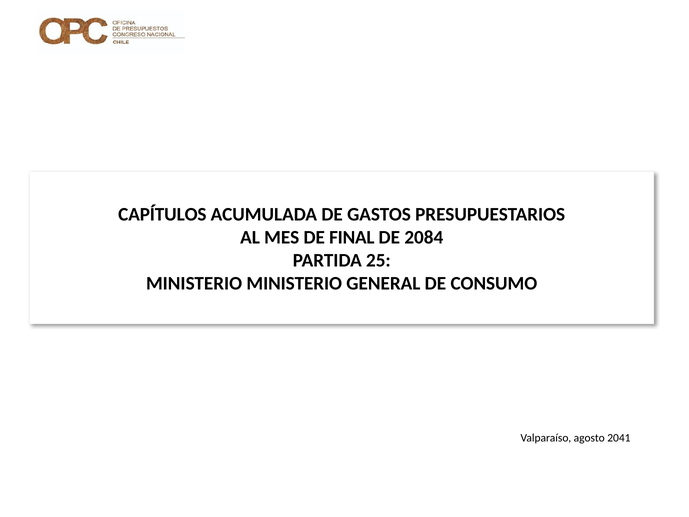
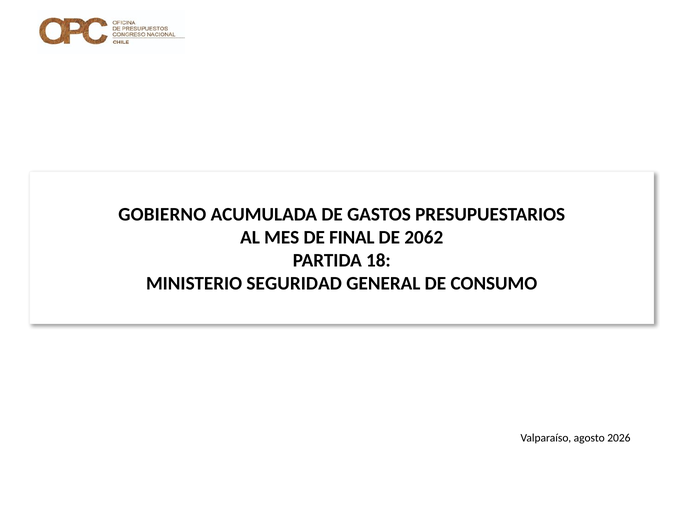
CAPÍTULOS: CAPÍTULOS -> GOBIERNO (162, 214)
2084: 2084 -> 2062 (424, 237)
25: 25 -> 18 (378, 260)
MINISTERIO MINISTERIO: MINISTERIO -> SEGURIDAD (294, 283)
2041: 2041 -> 2026 (619, 438)
